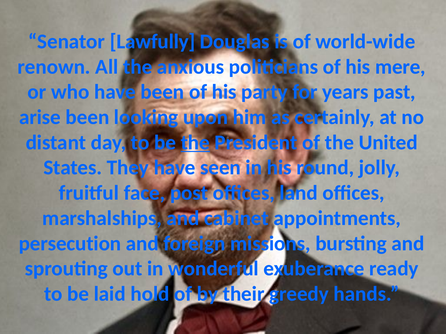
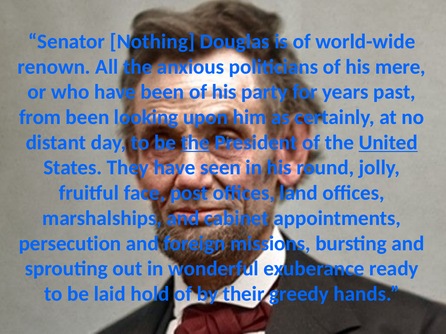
Lawfully: Lawfully -> Nothing (152, 42)
arise: arise -> from (40, 117)
United underline: none -> present (388, 143)
